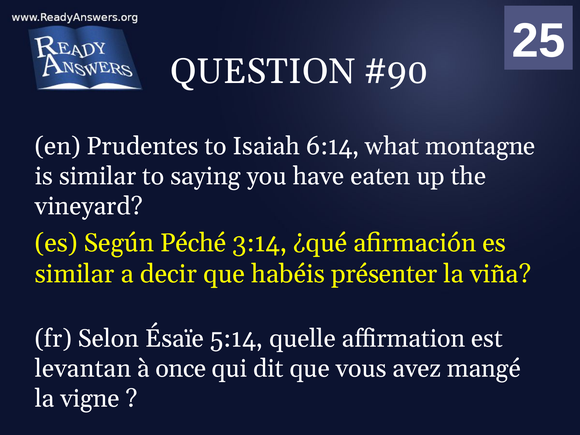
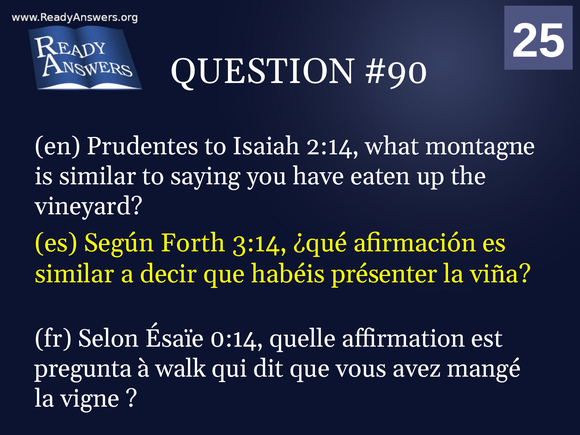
6:14: 6:14 -> 2:14 (333, 146)
Péché: Péché -> Forth (193, 243)
5:14: 5:14 -> 0:14 (237, 339)
levantan: levantan -> pregunta (83, 369)
once: once -> walk (181, 369)
